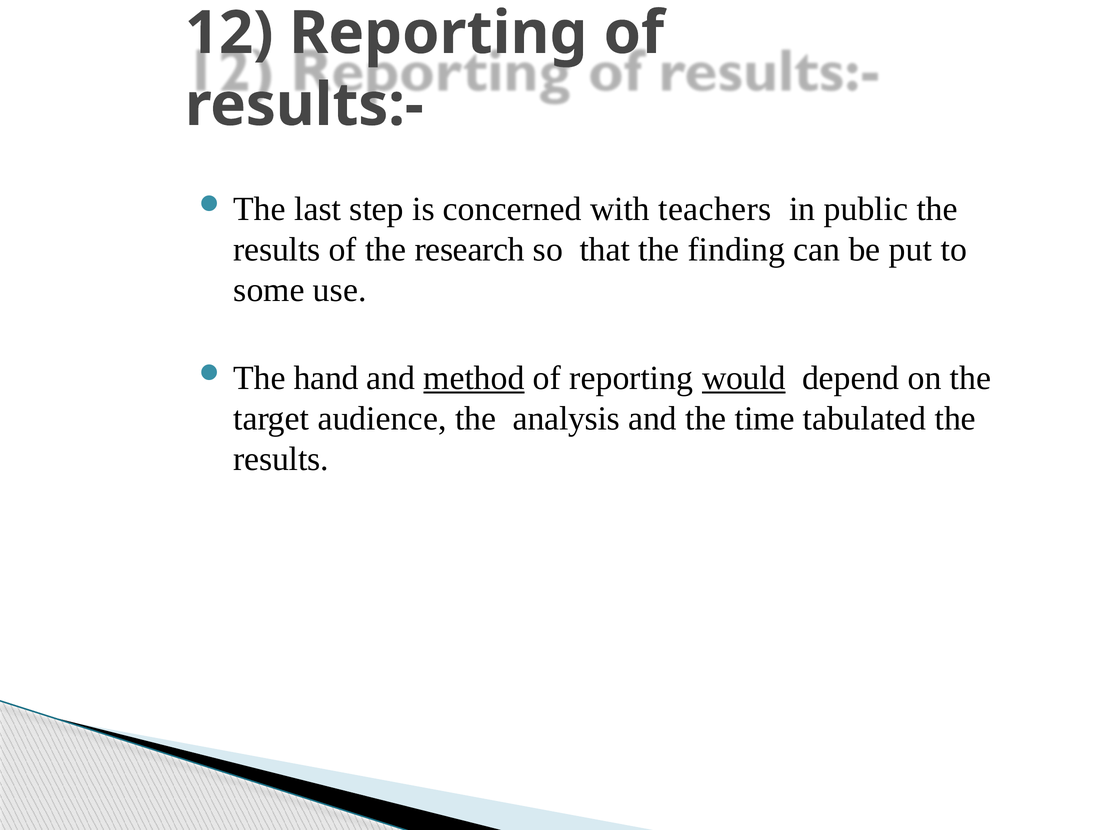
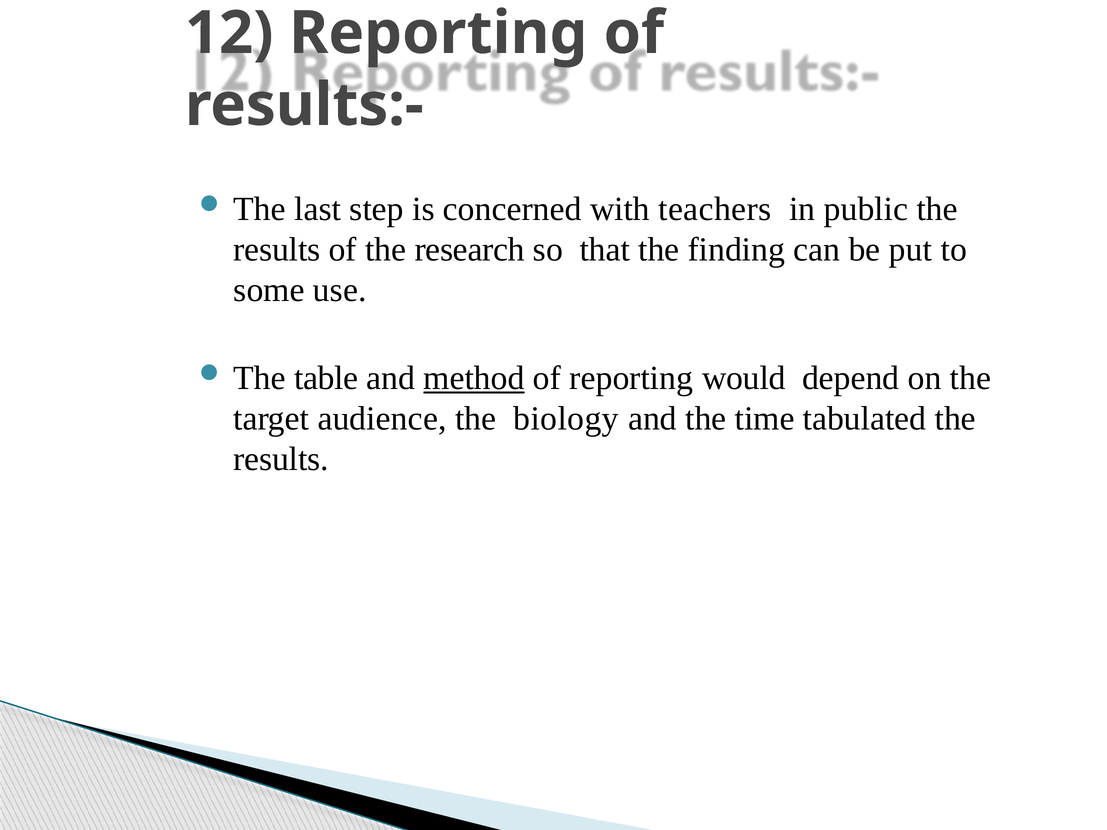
hand: hand -> table (326, 378)
would underline: present -> none (744, 378)
analysis: analysis -> biology (566, 419)
